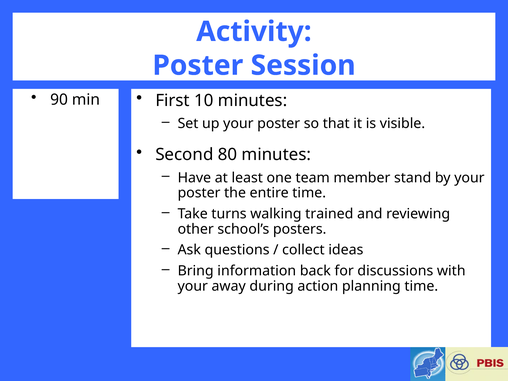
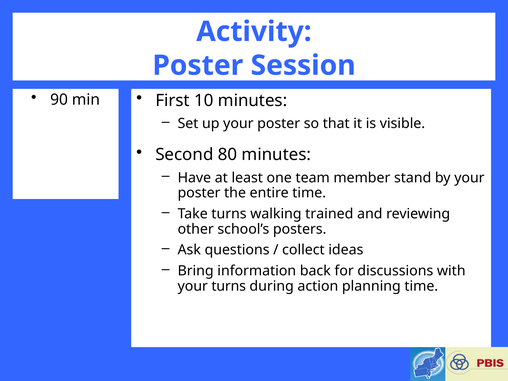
your away: away -> turns (229, 286)
